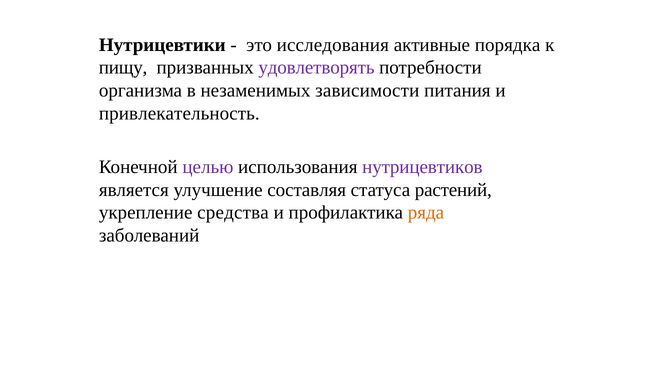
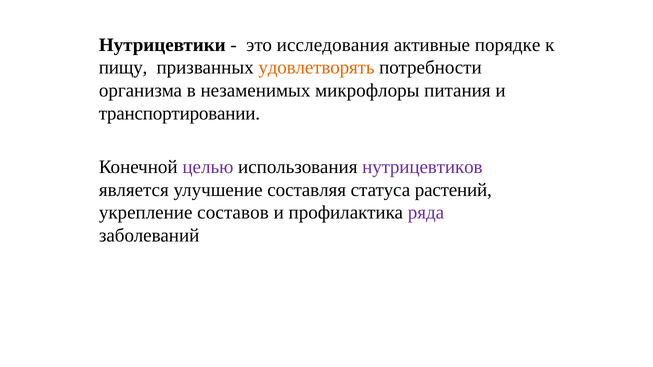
порядка: порядка -> порядке (508, 45)
удовлетворять colour: purple -> orange (316, 68)
зависимости: зависимости -> микрофлоры (367, 91)
привлекательность: привлекательность -> транспортировании (179, 113)
средства: средства -> составов (233, 213)
ряда colour: orange -> purple (426, 213)
